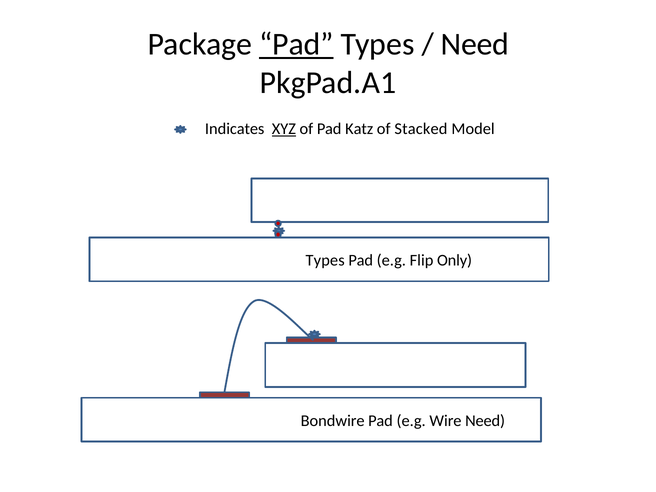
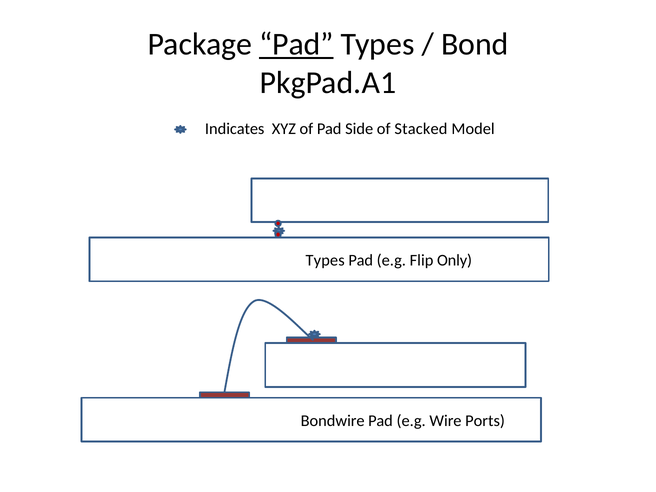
Need: Need -> Bond (475, 44)
XYZ underline: present -> none (284, 129)
Katz: Katz -> Side (359, 129)
Wire Need: Need -> Ports (485, 421)
